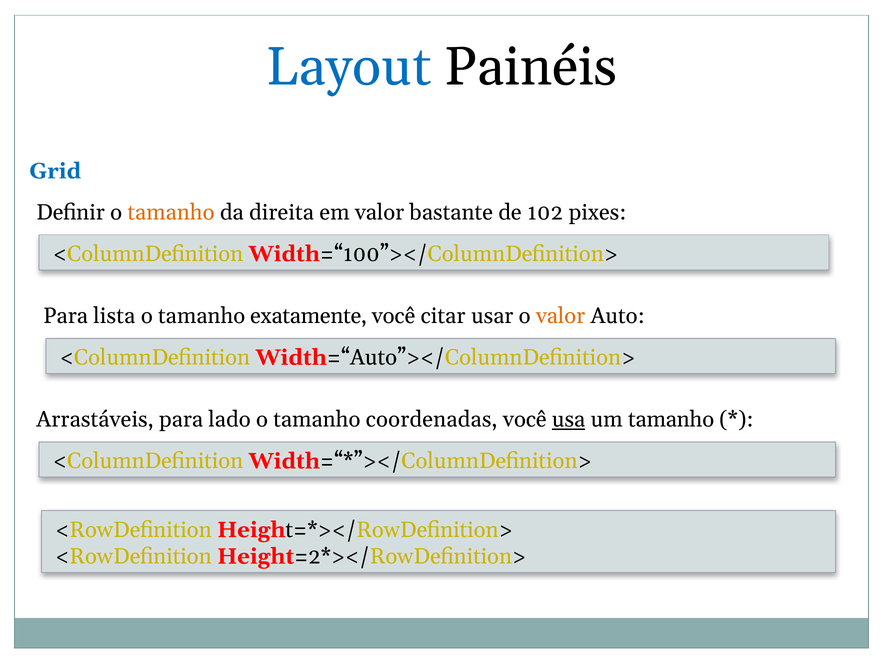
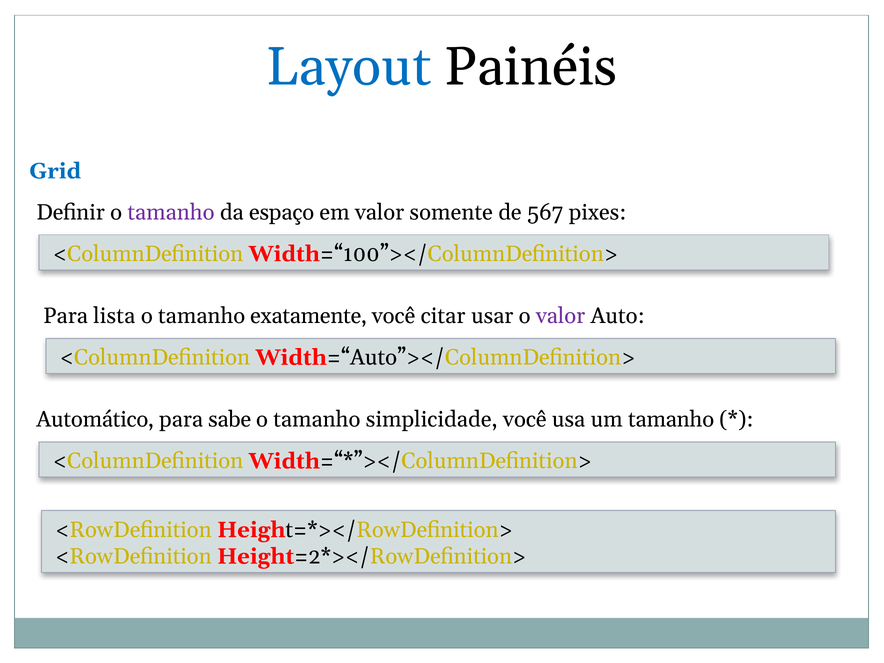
tamanho colour: orange -> purple (171, 212)
direita: direita -> espaço (282, 212)
bastante: bastante -> somente (451, 212)
102: 102 -> 567 (545, 212)
valor colour: orange -> purple (561, 316)
Arrastáveis: Arrastáveis -> Automático (95, 420)
lado: lado -> sabe (230, 420)
coordenadas: coordenadas -> simplicidade (432, 420)
usa underline: present -> none (569, 420)
